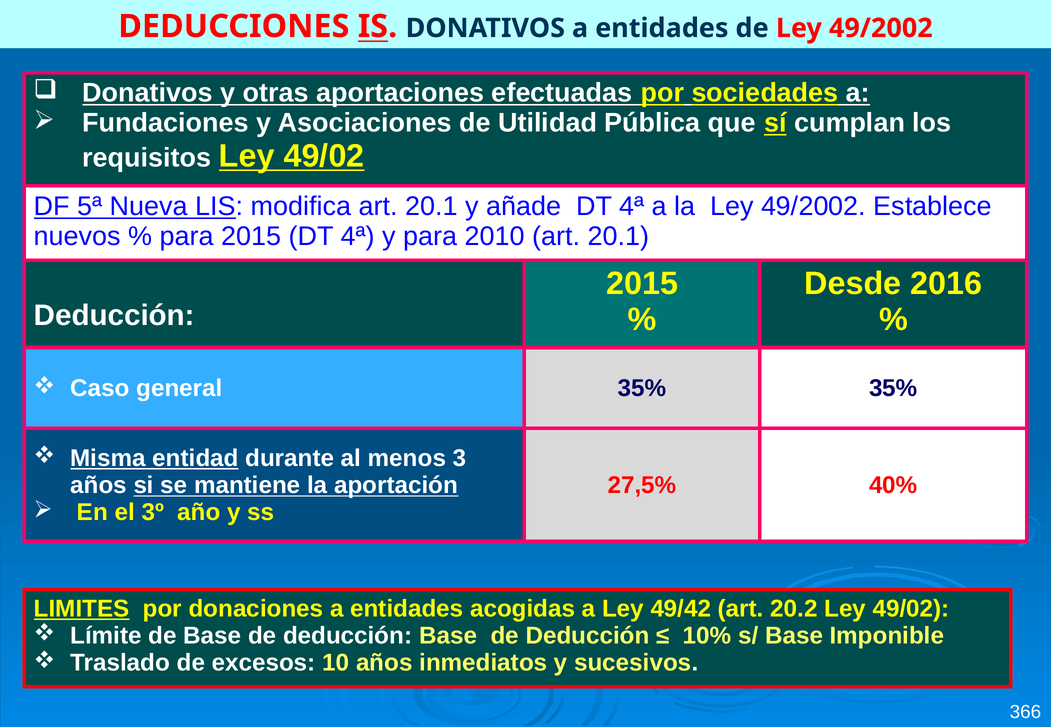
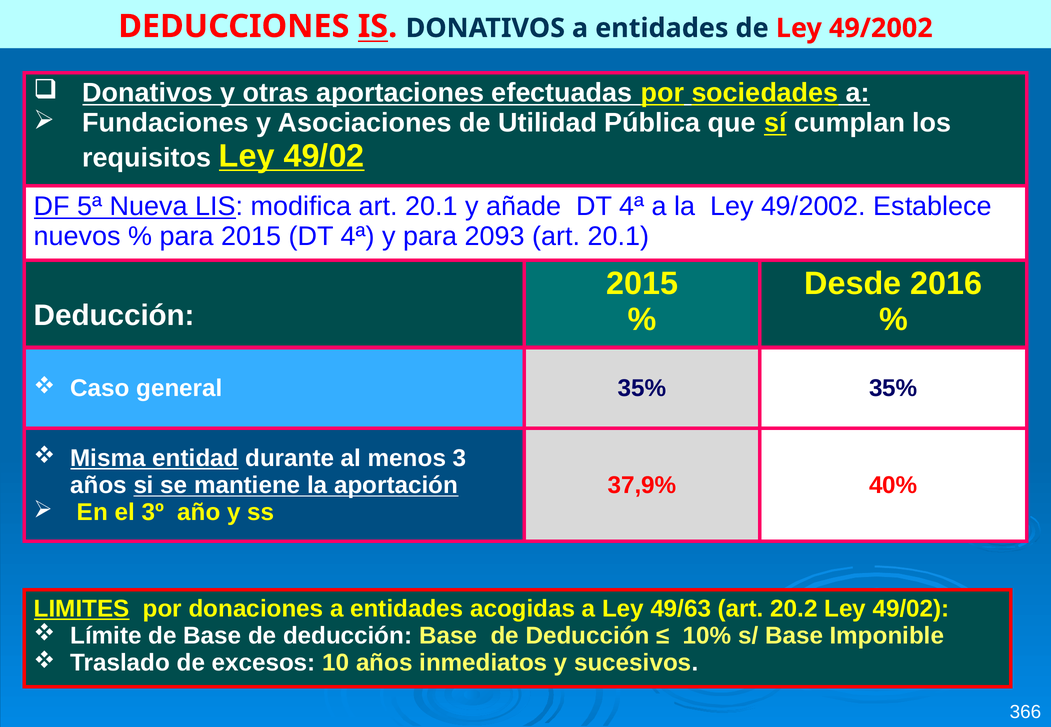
2010: 2010 -> 2093 (495, 236)
27,5%: 27,5% -> 37,9% (642, 486)
49/42: 49/42 -> 49/63 (681, 609)
